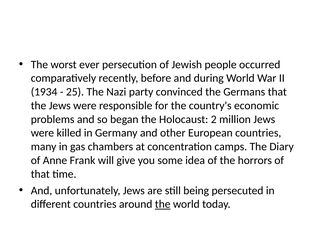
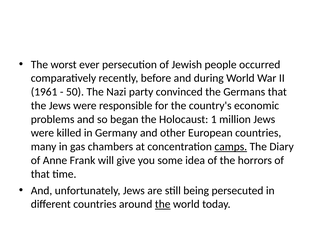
1934: 1934 -> 1961 (44, 92)
25: 25 -> 50 (75, 92)
2: 2 -> 1 (214, 119)
camps underline: none -> present (231, 147)
